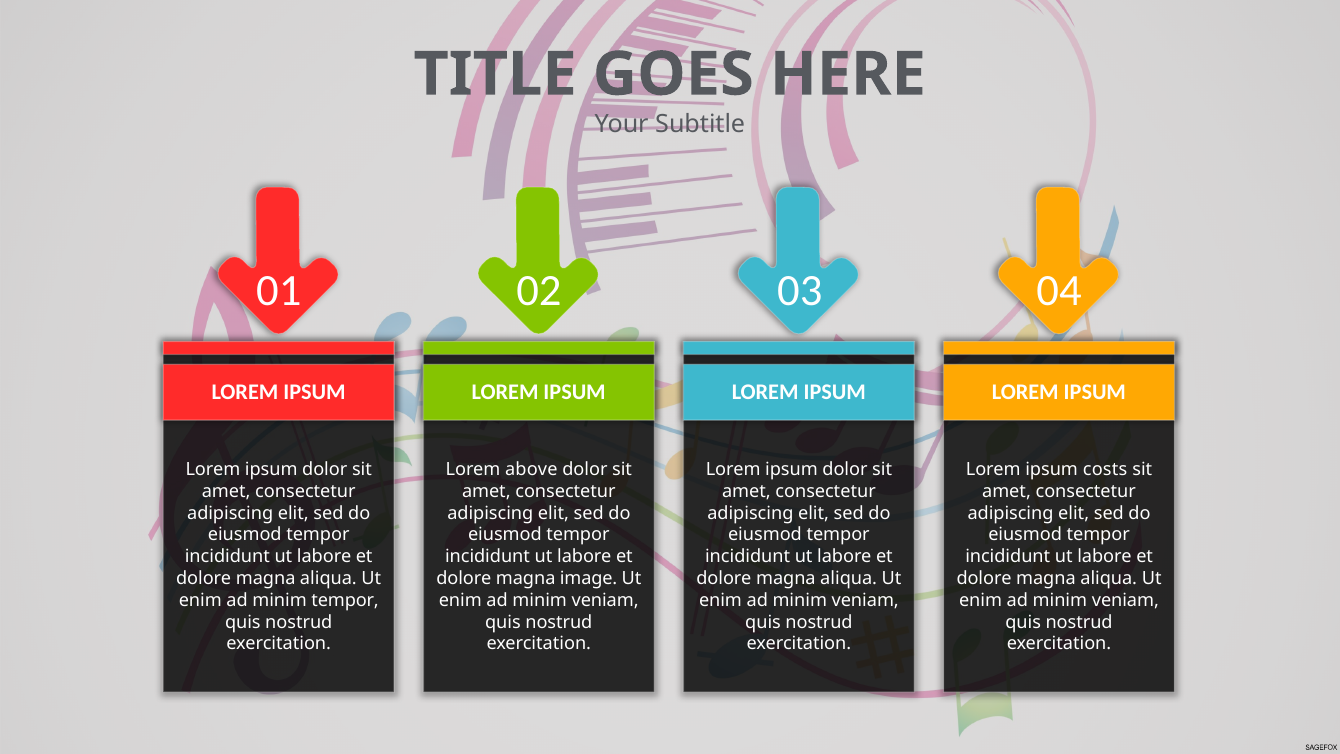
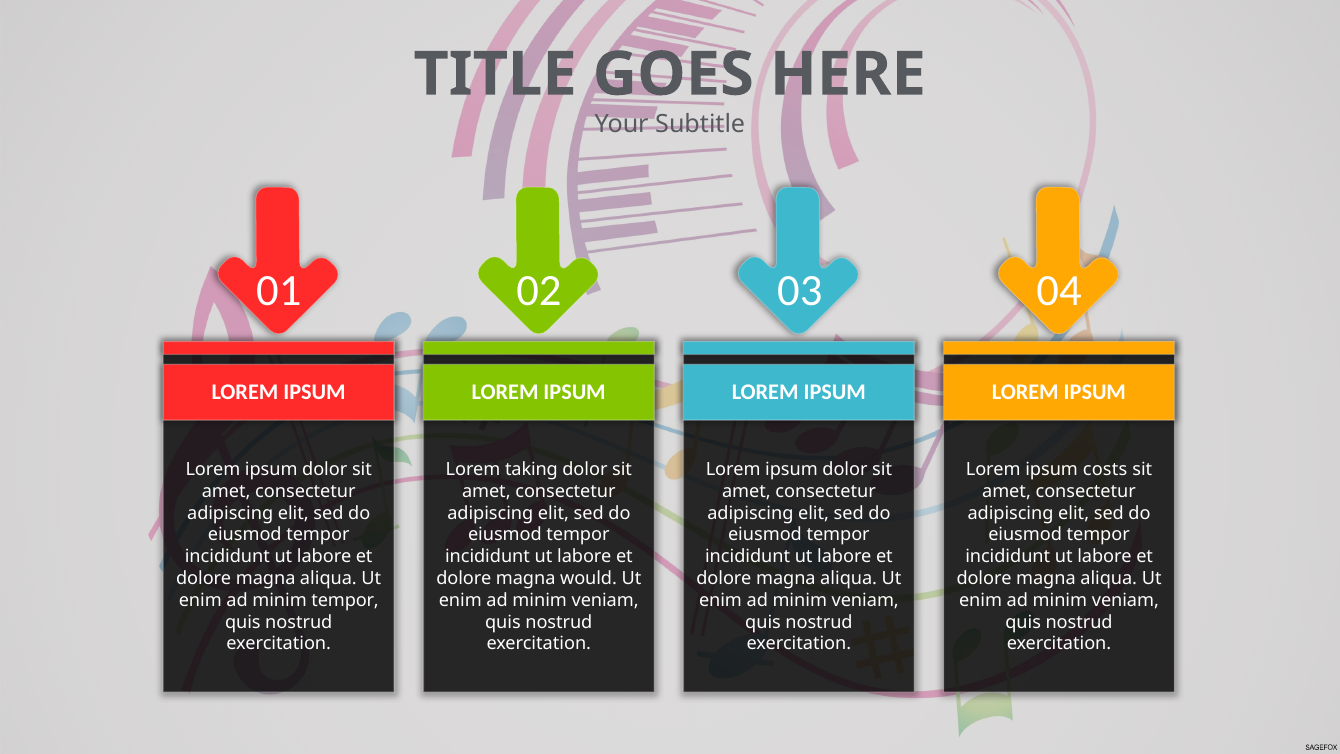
above: above -> taking (531, 469)
image: image -> would (589, 578)
